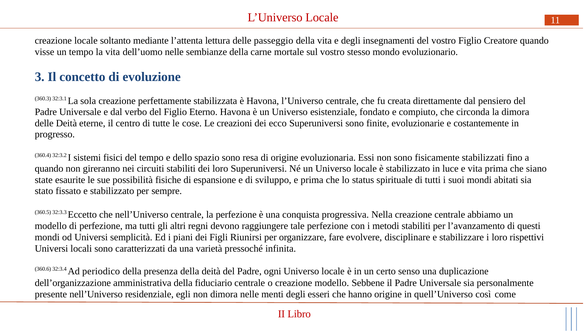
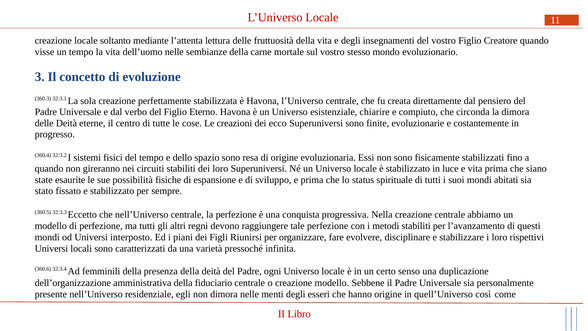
passeggio: passeggio -> fruttuosità (274, 41)
fondato: fondato -> chiarire (375, 112)
semplicità: semplicità -> interposto (131, 237)
periodico: periodico -> femminili (101, 271)
